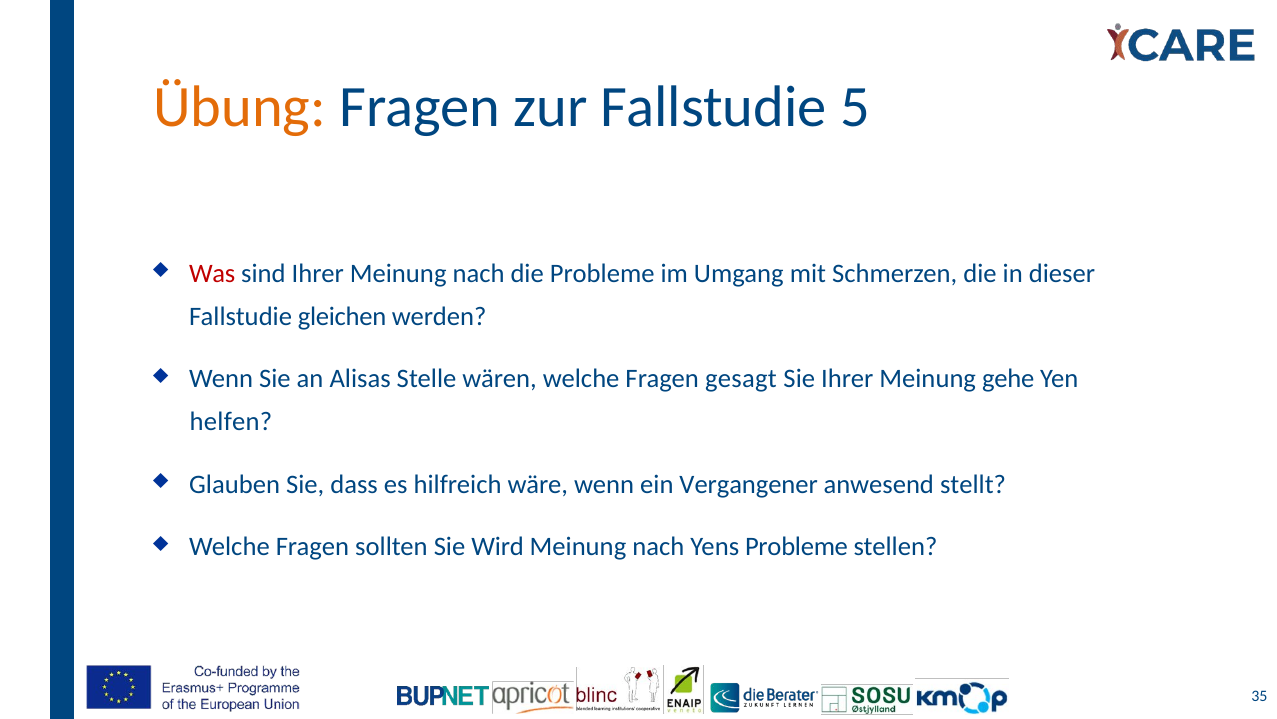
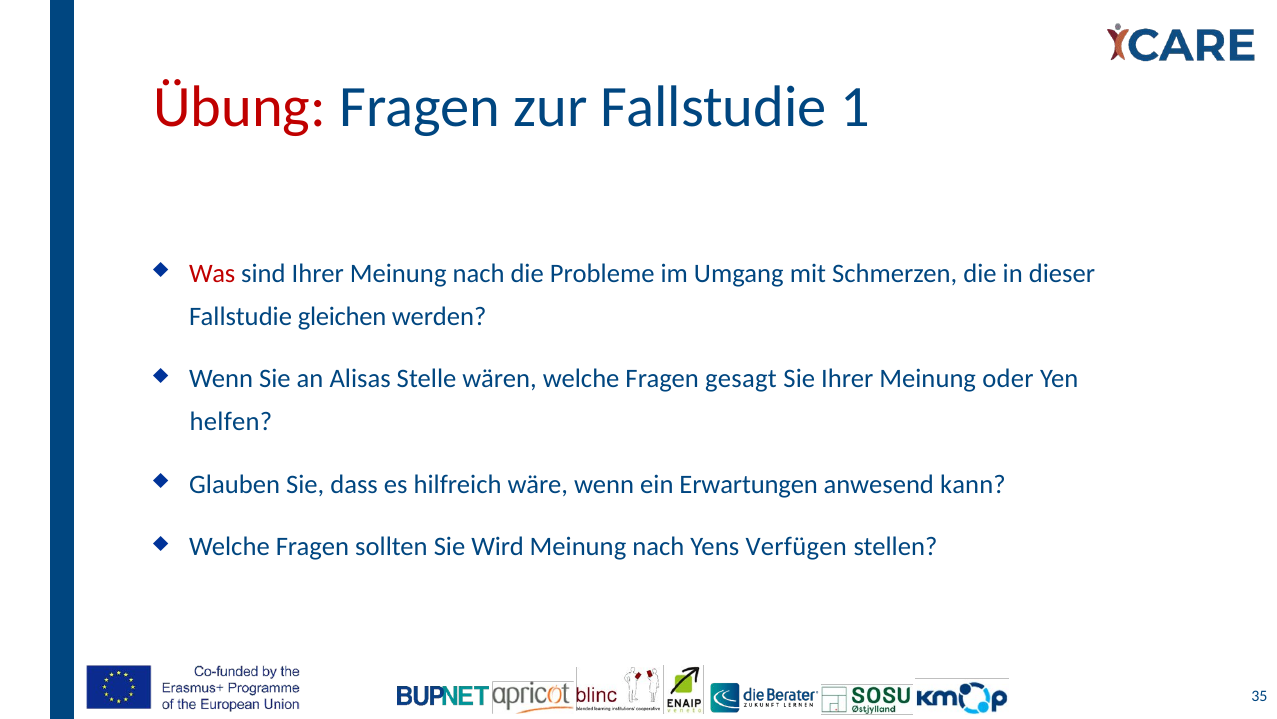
Übung colour: orange -> red (240, 107)
5: 5 -> 1 (855, 107)
gehe: gehe -> oder (1008, 379)
Vergangener: Vergangener -> Erwartungen (749, 484)
stellt: stellt -> kann (973, 484)
Yens Probleme: Probleme -> Verfügen (796, 546)
